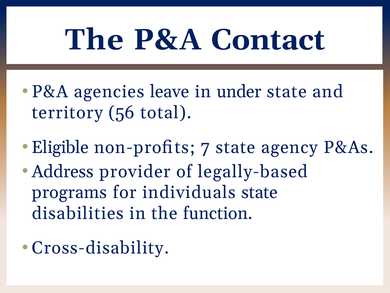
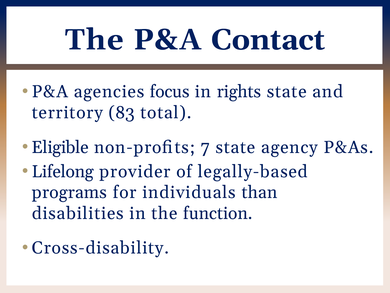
leave: leave -> focus (170, 92)
under: under -> rights (239, 92)
56: 56 -> 83 (122, 112)
Address: Address -> Lifelong (63, 171)
individuals state: state -> than (259, 192)
